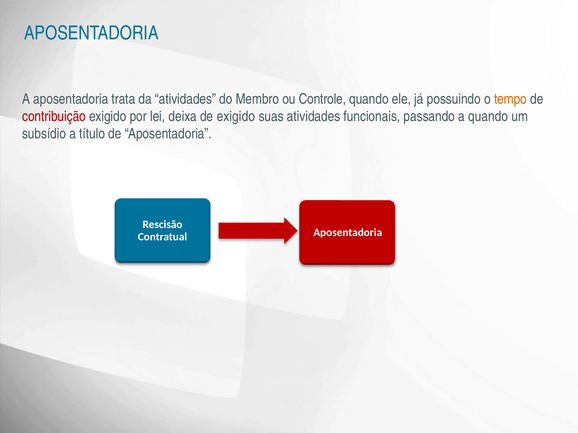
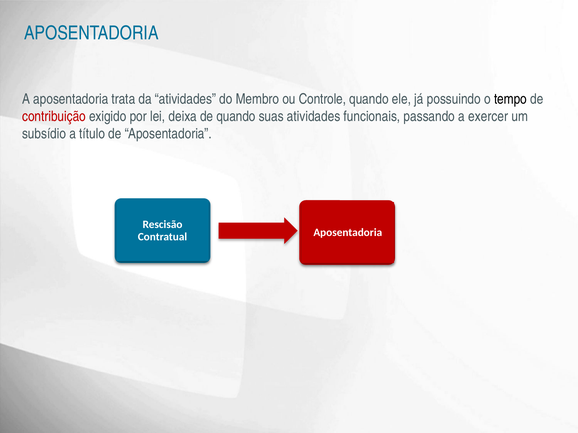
tempo colour: orange -> black (510, 99)
de exigido: exigido -> quando (236, 117)
a quando: quando -> exercer (488, 117)
